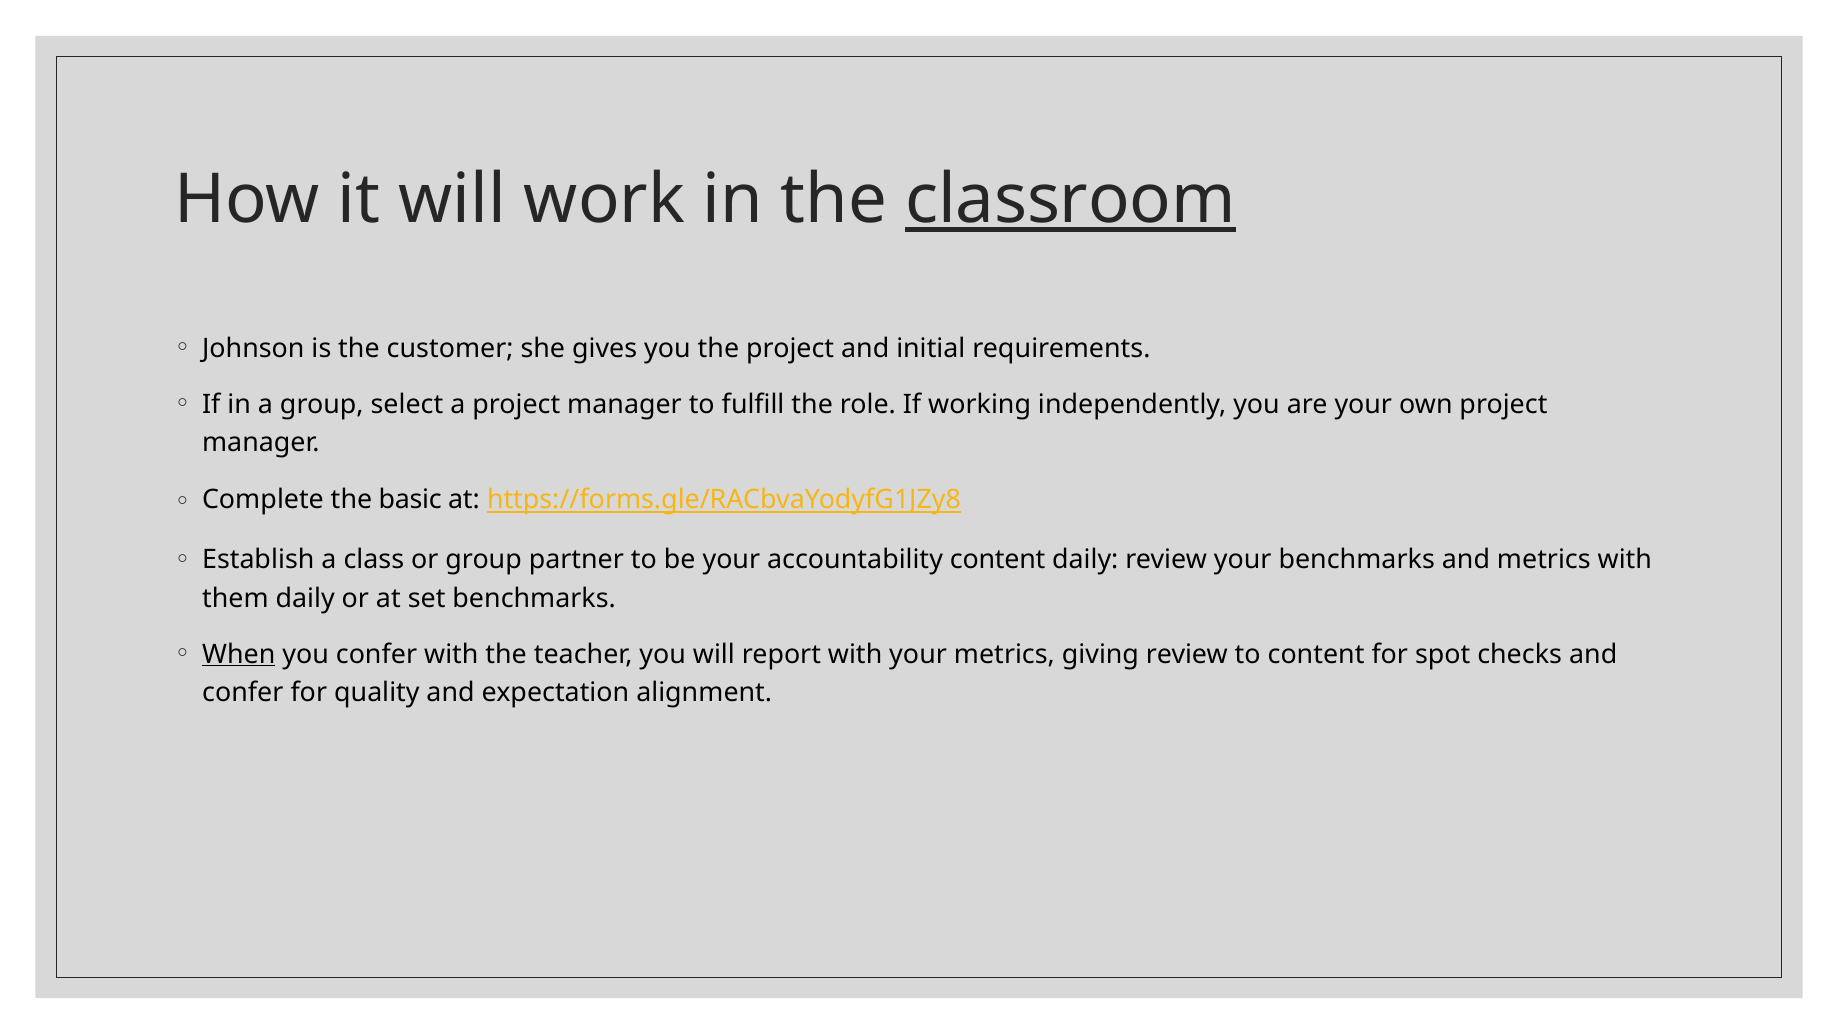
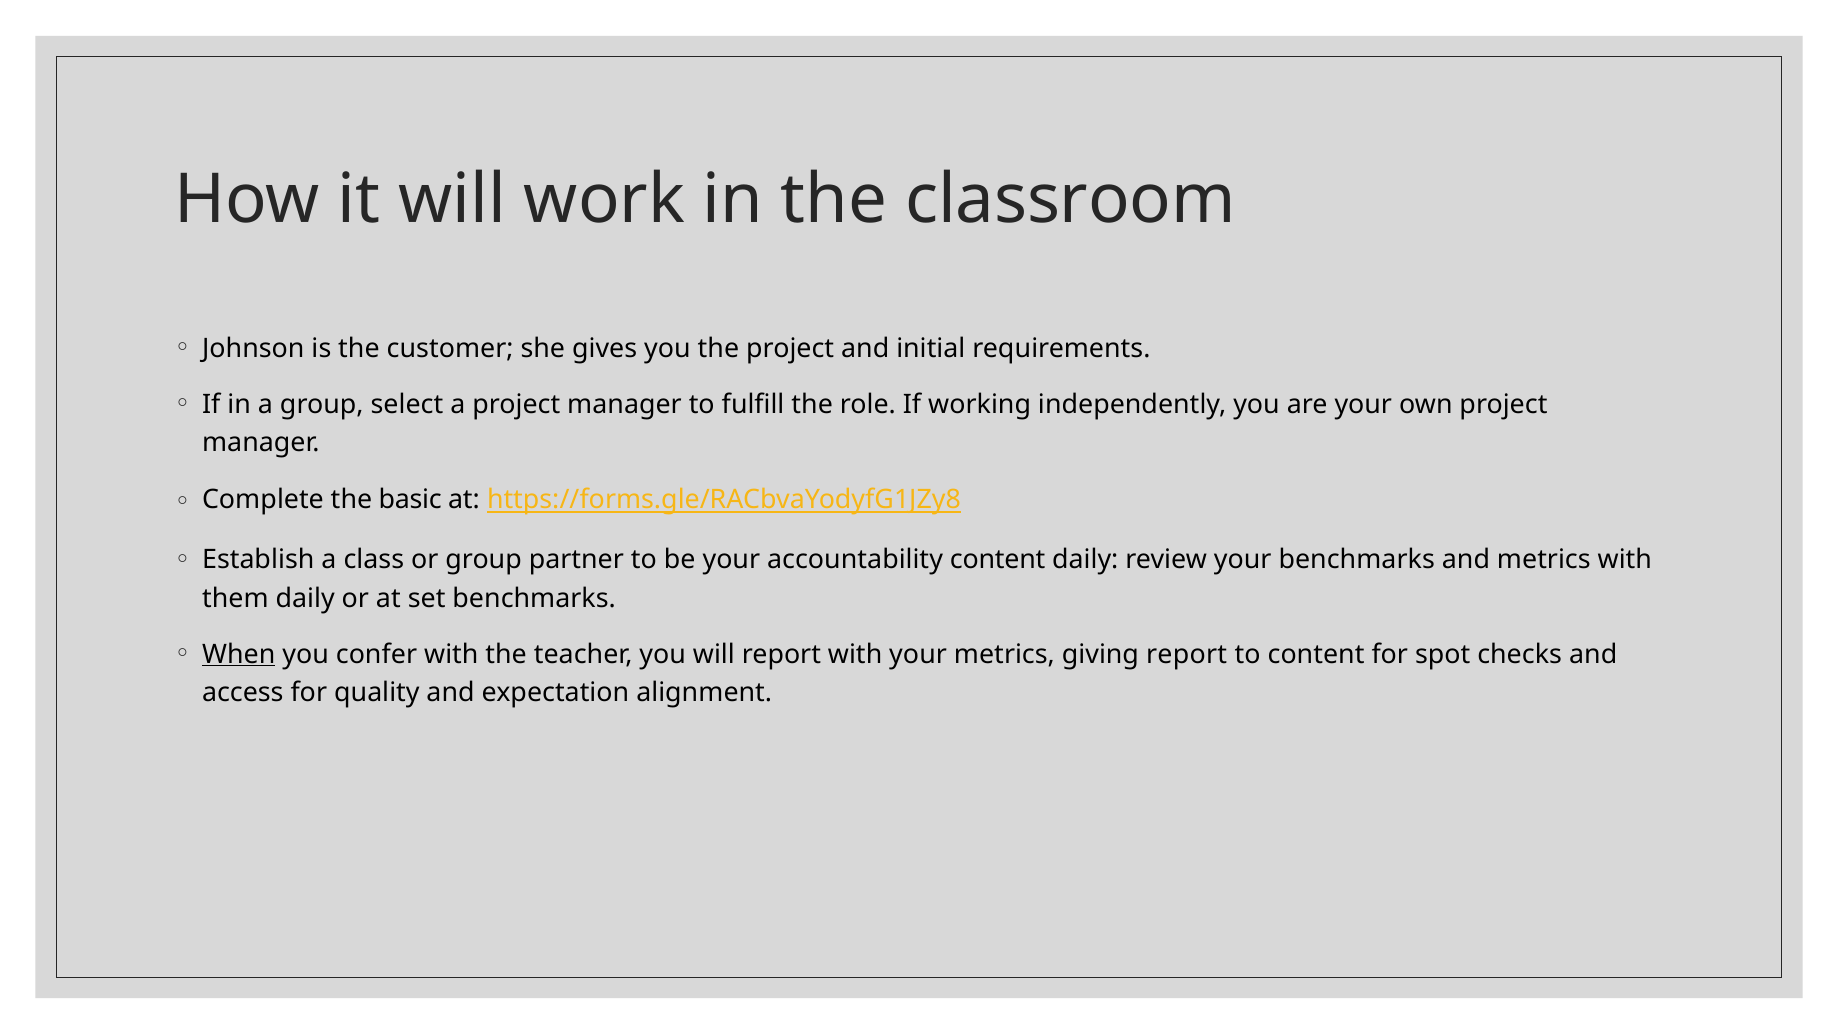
classroom underline: present -> none (1070, 200)
giving review: review -> report (1187, 654)
confer: confer -> access (243, 693)
